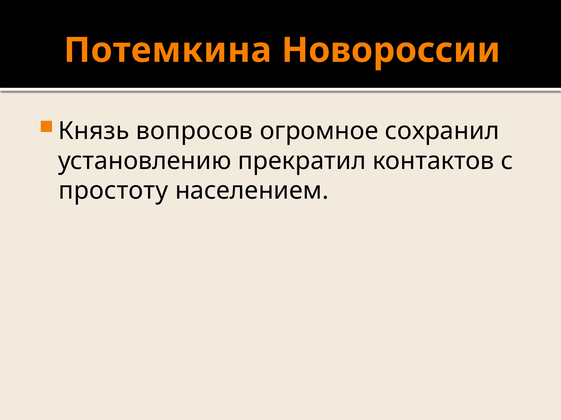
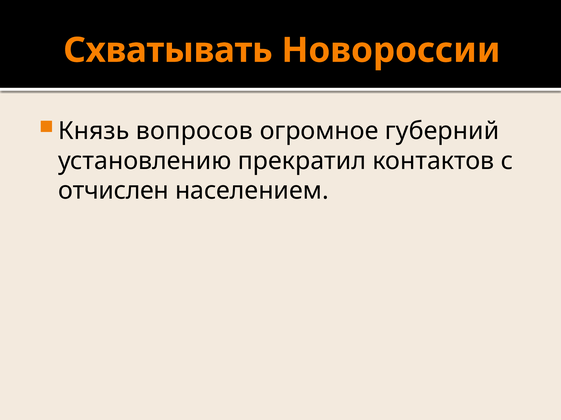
Потемкина: Потемкина -> Схватывать (168, 50)
сохранил: сохранил -> губерний (442, 131)
простоту: простоту -> отчислен (114, 191)
